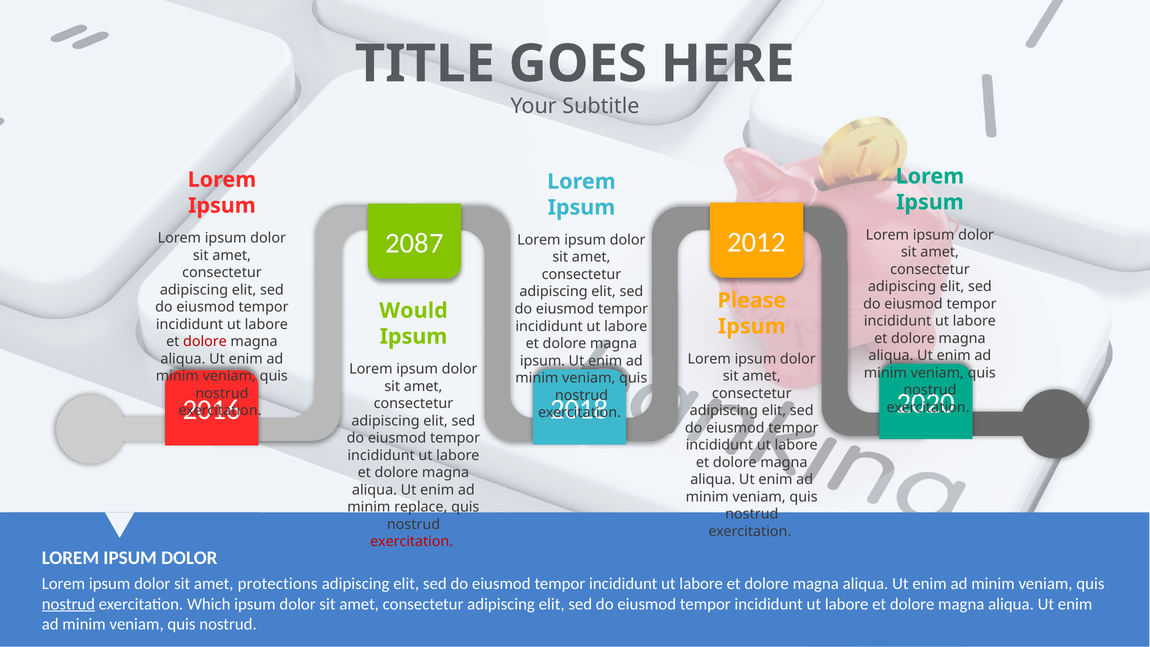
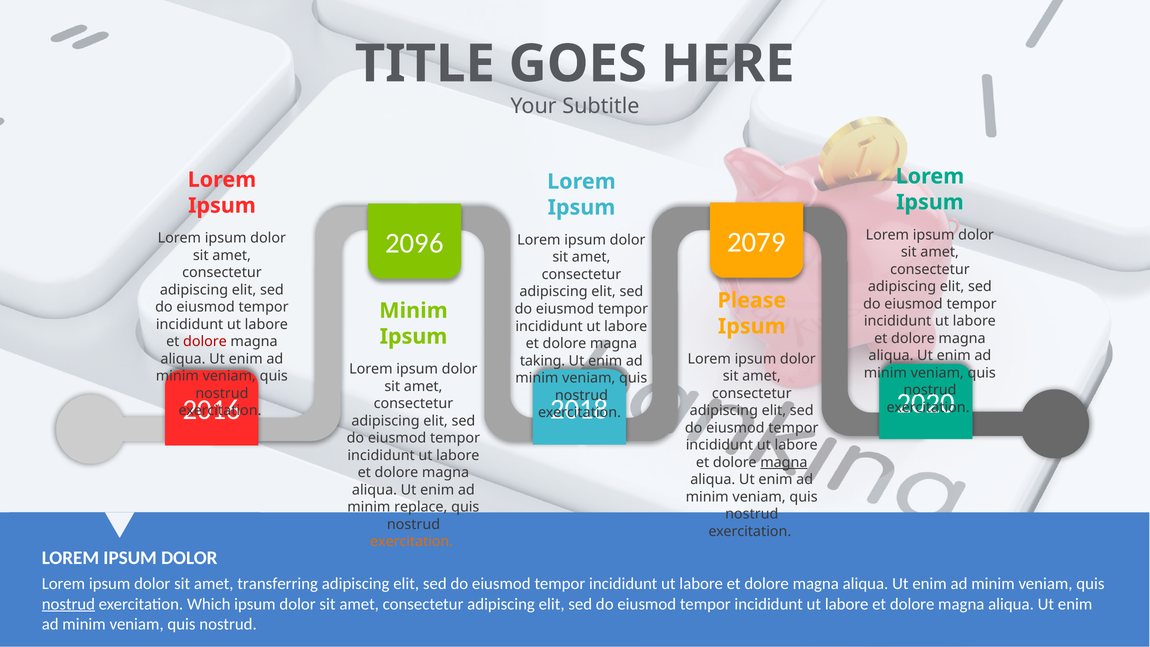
2012: 2012 -> 2079 (756, 242)
2087: 2087 -> 2096 (414, 243)
Would: Would -> Minim (413, 311)
ipsum: ipsum -> taking (543, 361)
magna underline: none -> present (784, 462)
exercitation colour: red -> orange (412, 541)
protections: protections -> transferring (278, 584)
